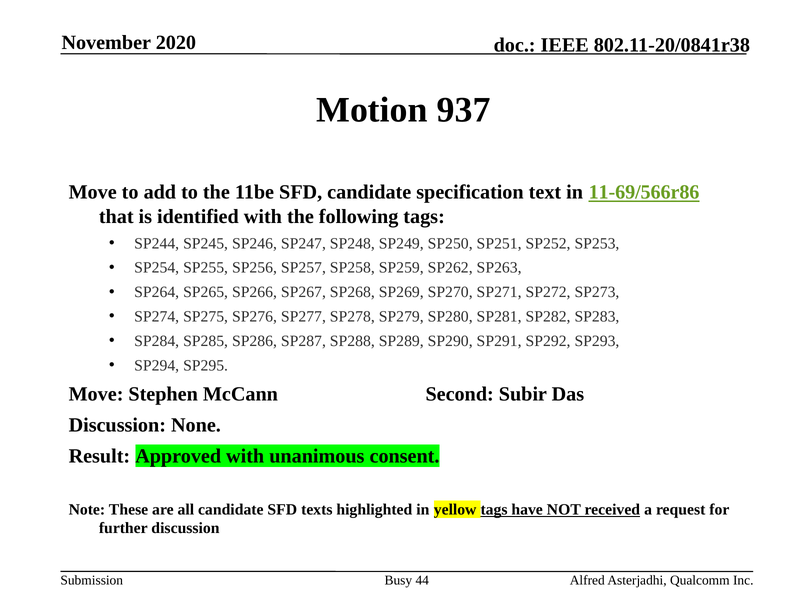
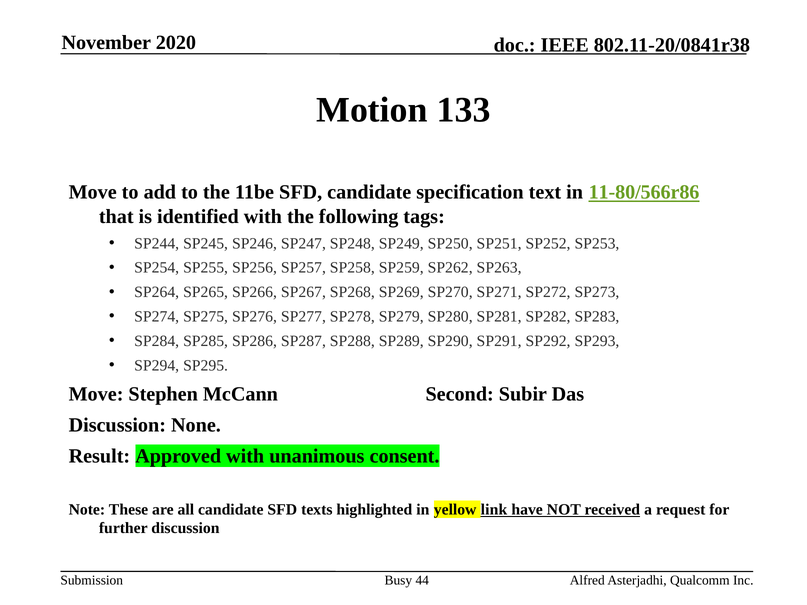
937: 937 -> 133 (464, 110)
11-69/566r86: 11-69/566r86 -> 11-80/566r86 (644, 192)
yellow tags: tags -> link (494, 510)
